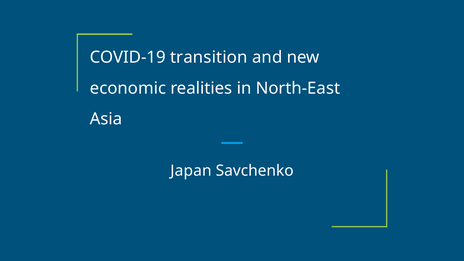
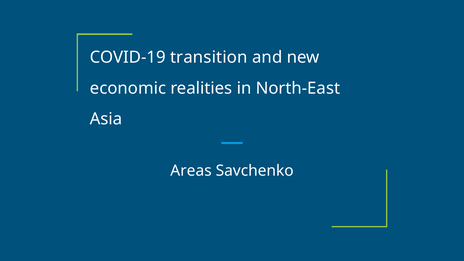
Japan: Japan -> Areas (191, 171)
